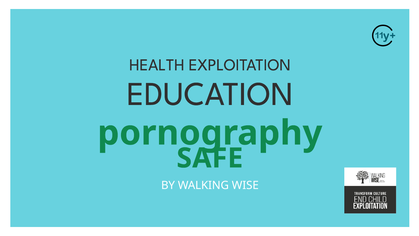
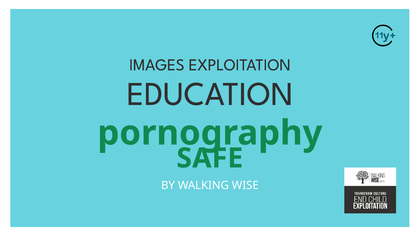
HEALTH: HEALTH -> IMAGES (157, 65)
